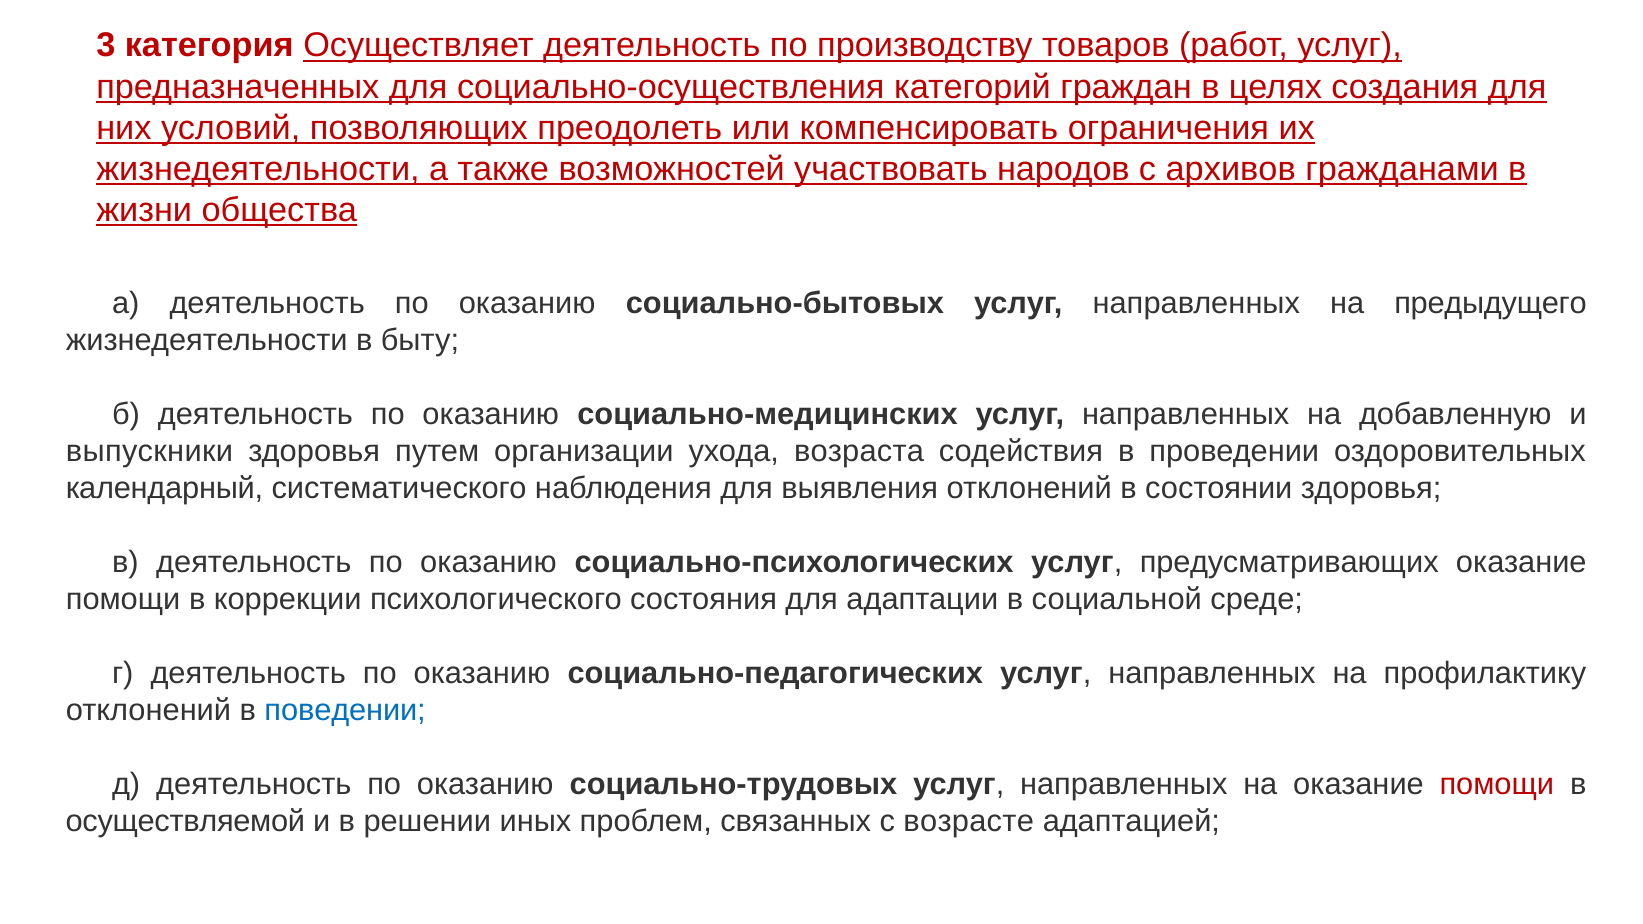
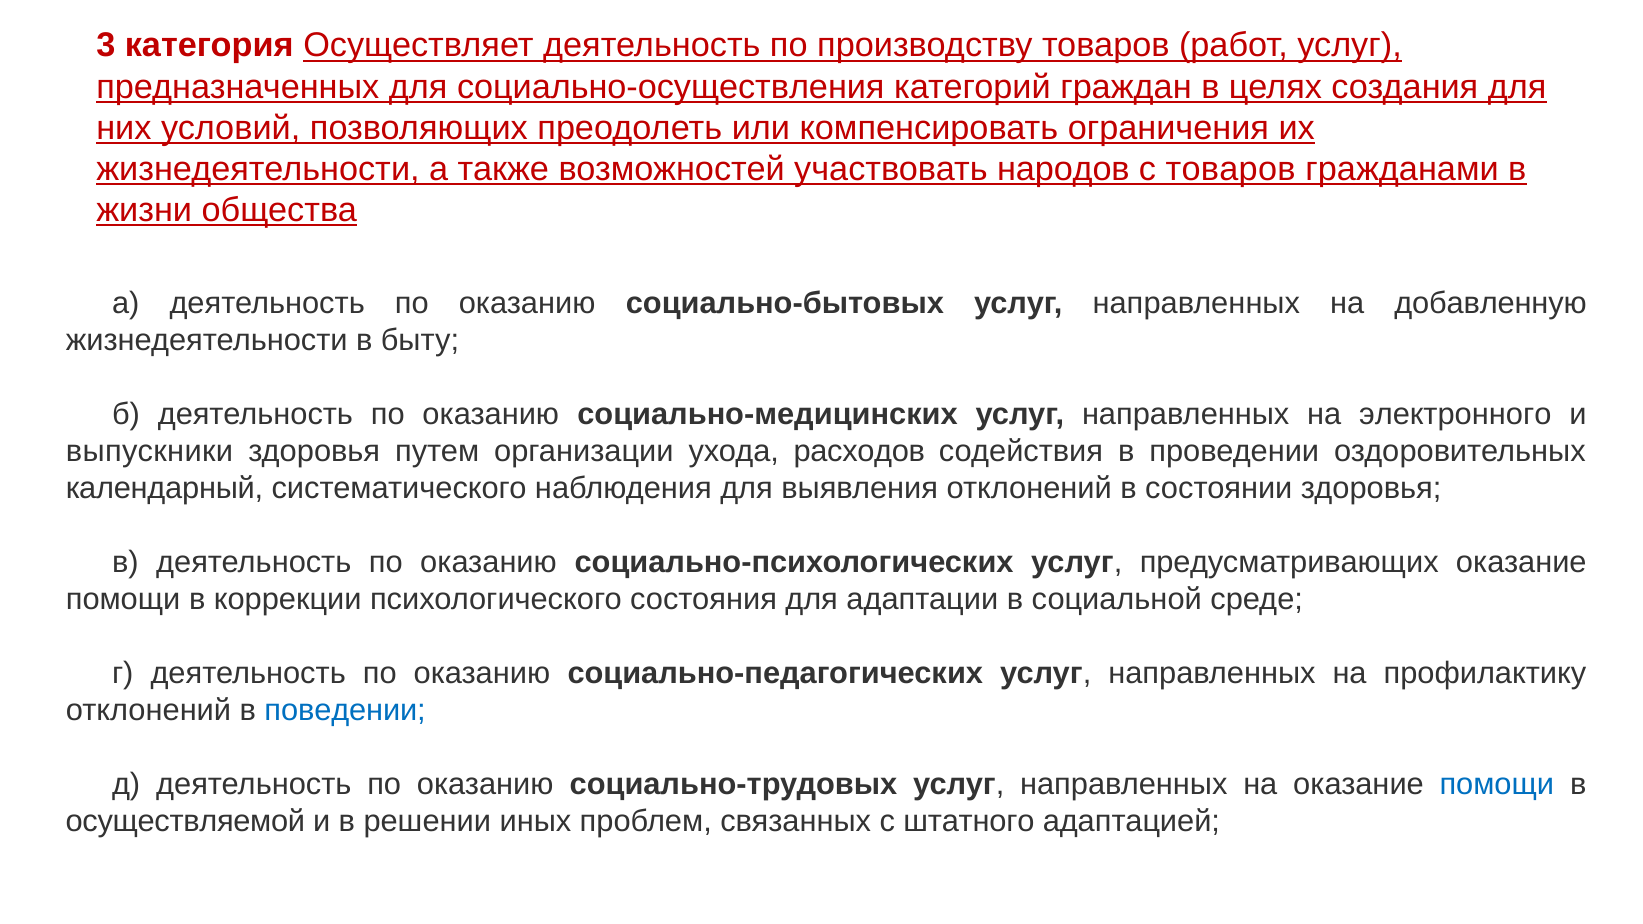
с архивов: архивов -> товаров (1231, 169)
предыдущего: предыдущего -> добавленную (1490, 304)
добавленную: добавленную -> электронного (1455, 414)
возраста: возраста -> расходов (859, 451)
помощи colour: red -> blue (1497, 784)
возрасте: возрасте -> штатного (969, 821)
